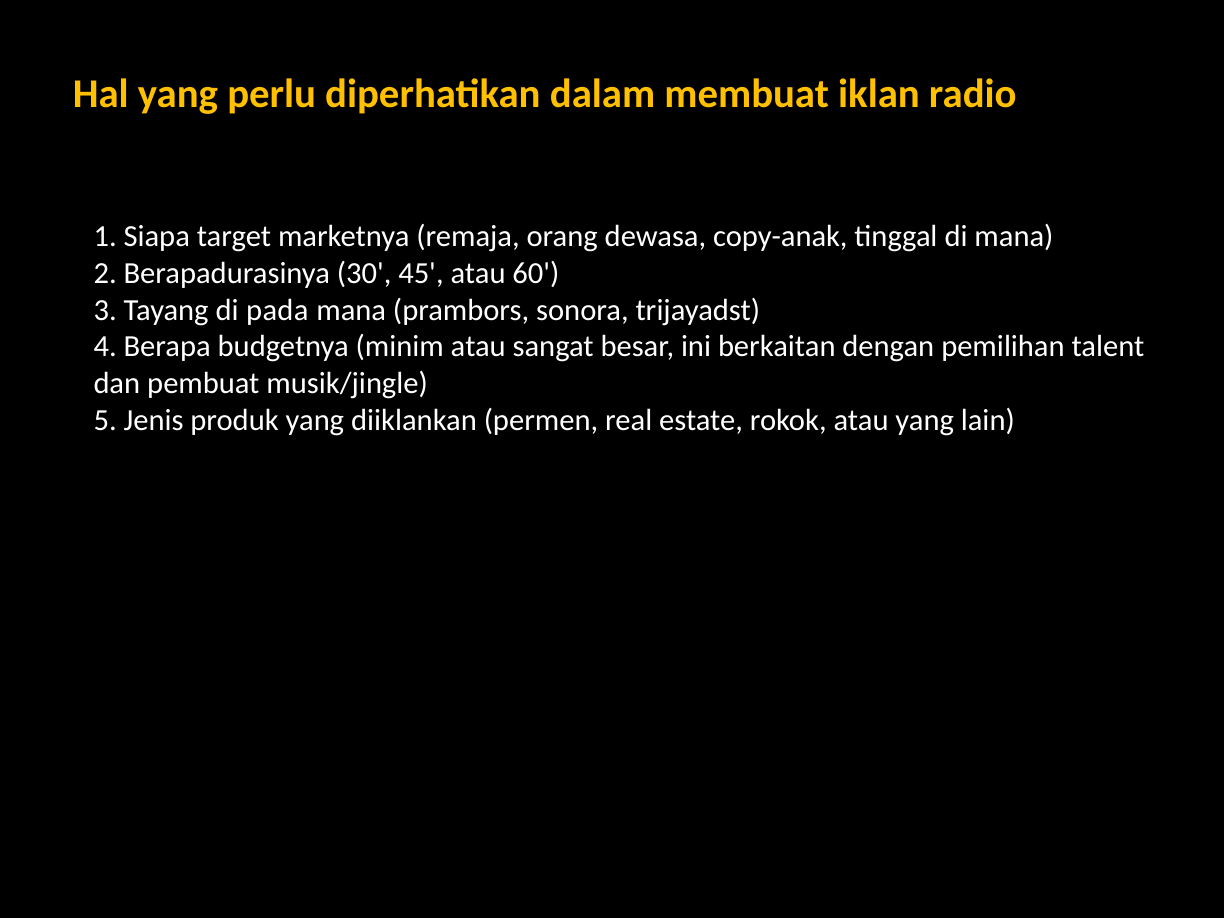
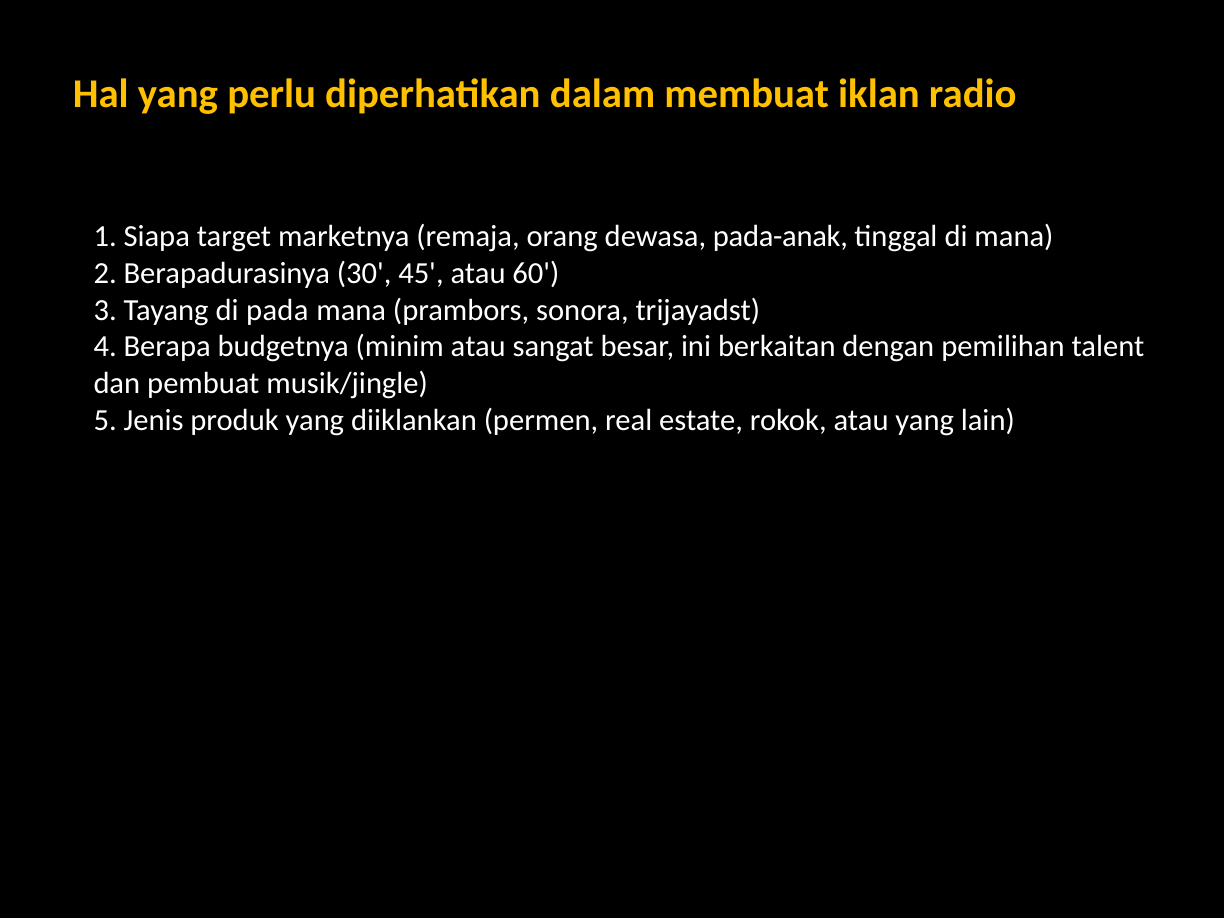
copy-anak: copy-anak -> pada-anak (780, 237)
